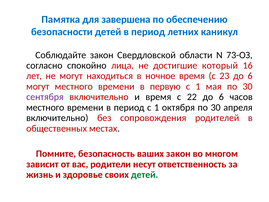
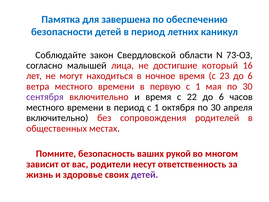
спокойно: спокойно -> малышей (87, 65)
могут: могут -> ветра (38, 86)
ваших закон: закон -> рукой (178, 154)
детей colour: green -> purple (145, 175)
